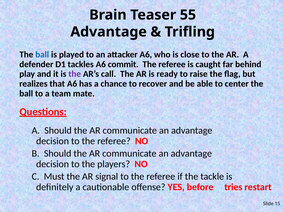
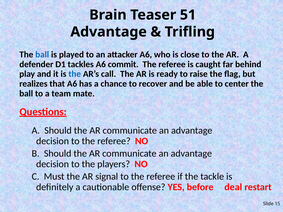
55: 55 -> 51 (188, 15)
the colour: purple -> blue (75, 74)
tries: tries -> deal (233, 187)
